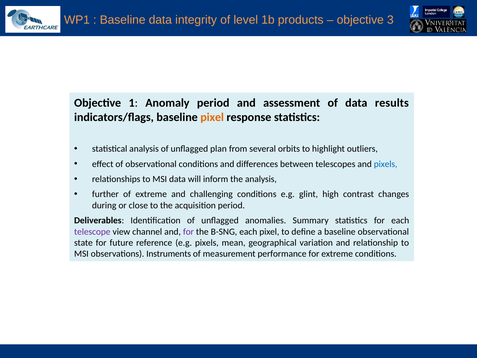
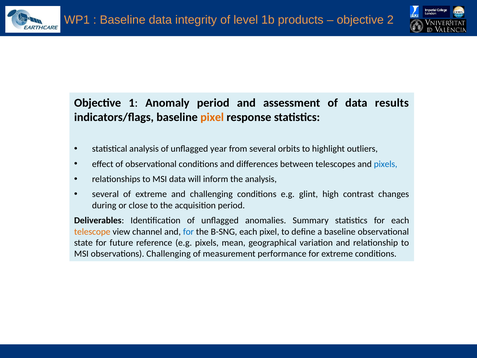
3: 3 -> 2 (390, 20)
plan: plan -> year (218, 149)
further: further -> several (105, 194)
telescope colour: purple -> orange (92, 231)
for colour: purple -> blue (188, 231)
observations Instruments: Instruments -> Challenging (169, 254)
